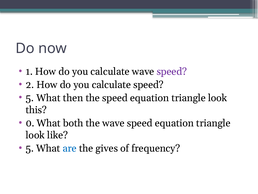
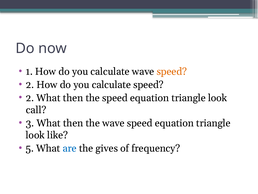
speed colour: purple -> orange (172, 71)
5: 5 -> 2 (30, 98)
this: this -> call (36, 110)
0: 0 -> 3 (30, 123)
both: both -> then (73, 123)
